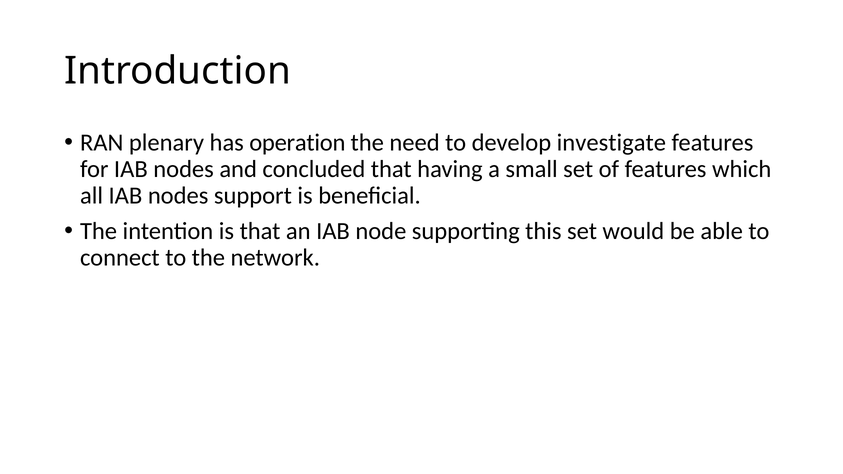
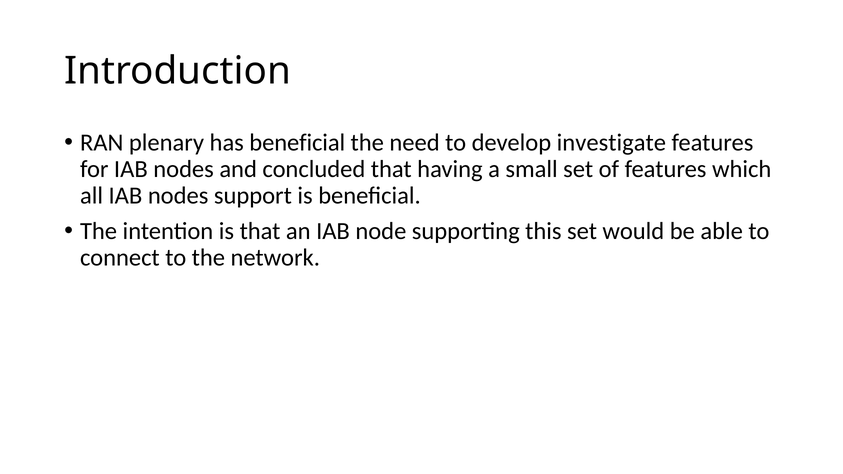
has operation: operation -> beneficial (297, 143)
